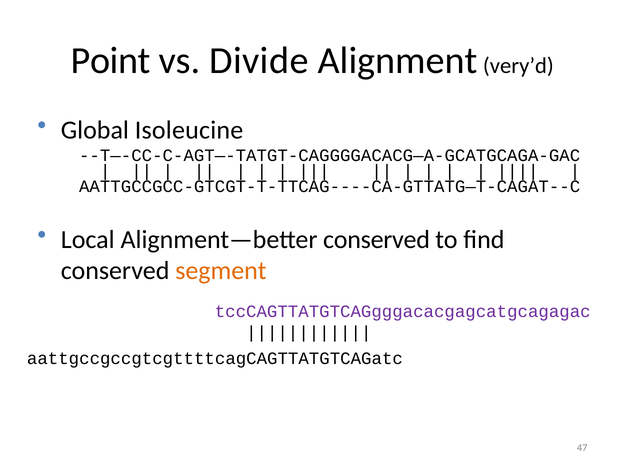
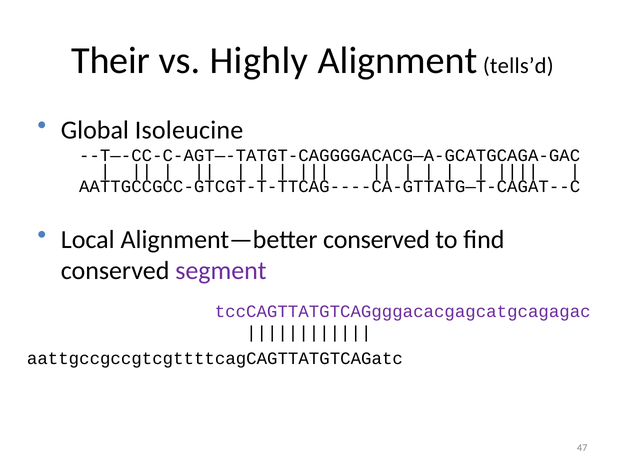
Point: Point -> Their (111, 61)
Divide: Divide -> Highly (259, 61)
very’d: very’d -> tells’d (518, 66)
segment colour: orange -> purple (221, 271)
